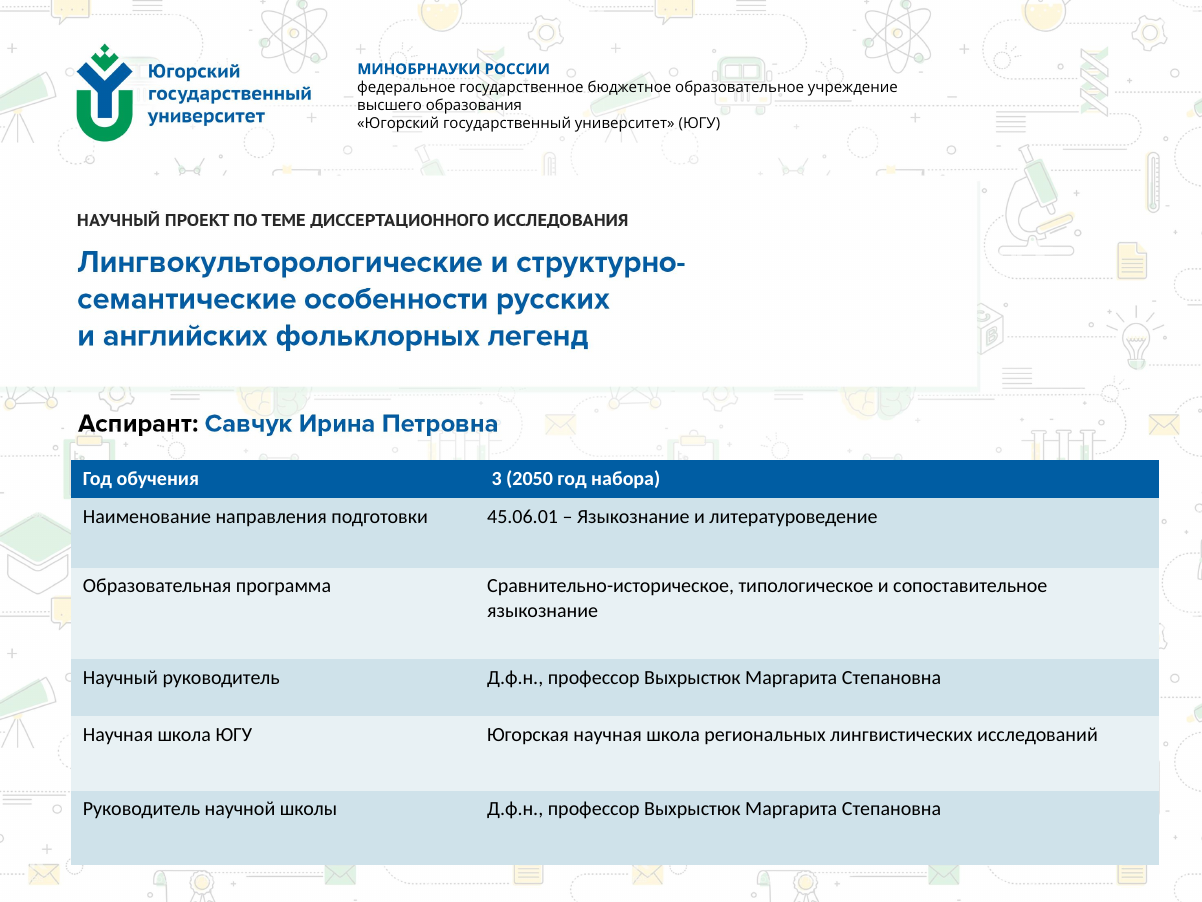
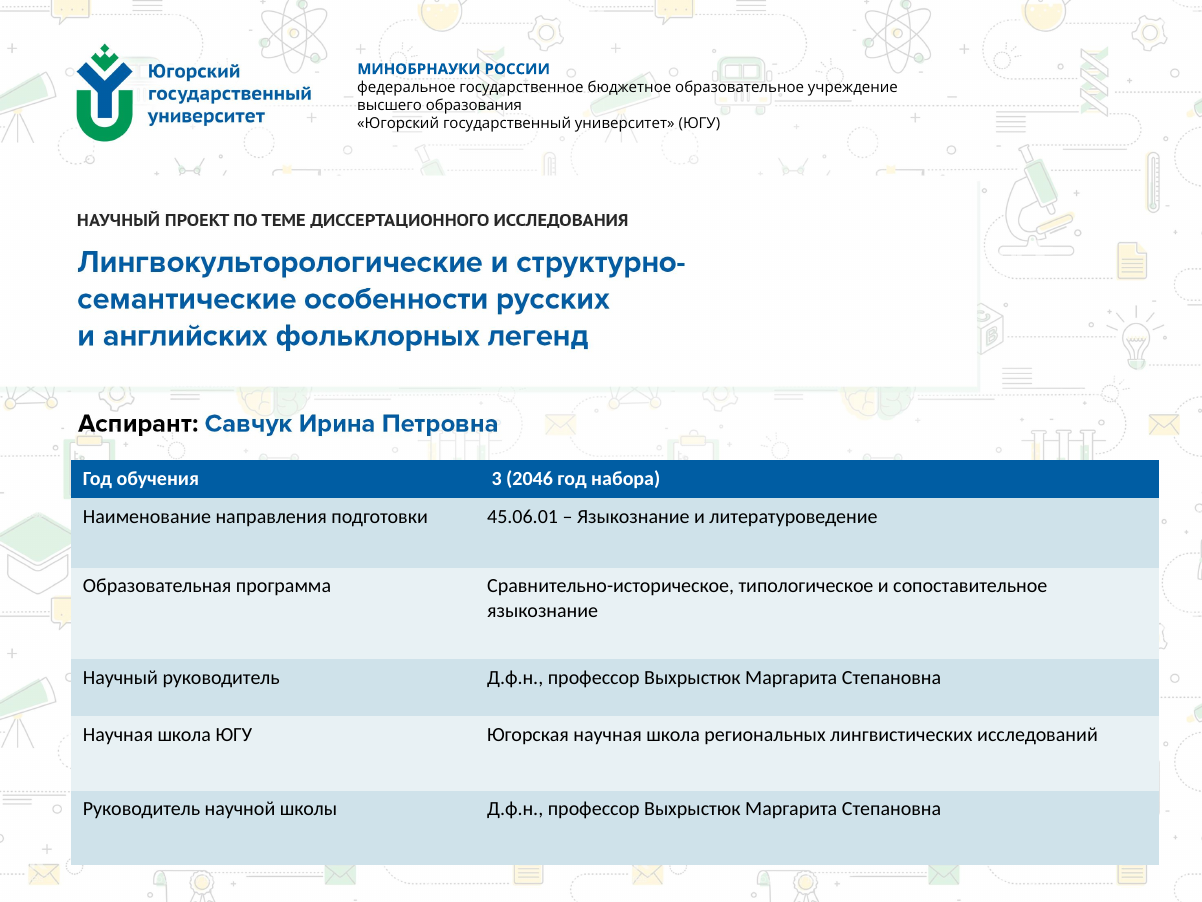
2050: 2050 -> 2046 (530, 479)
